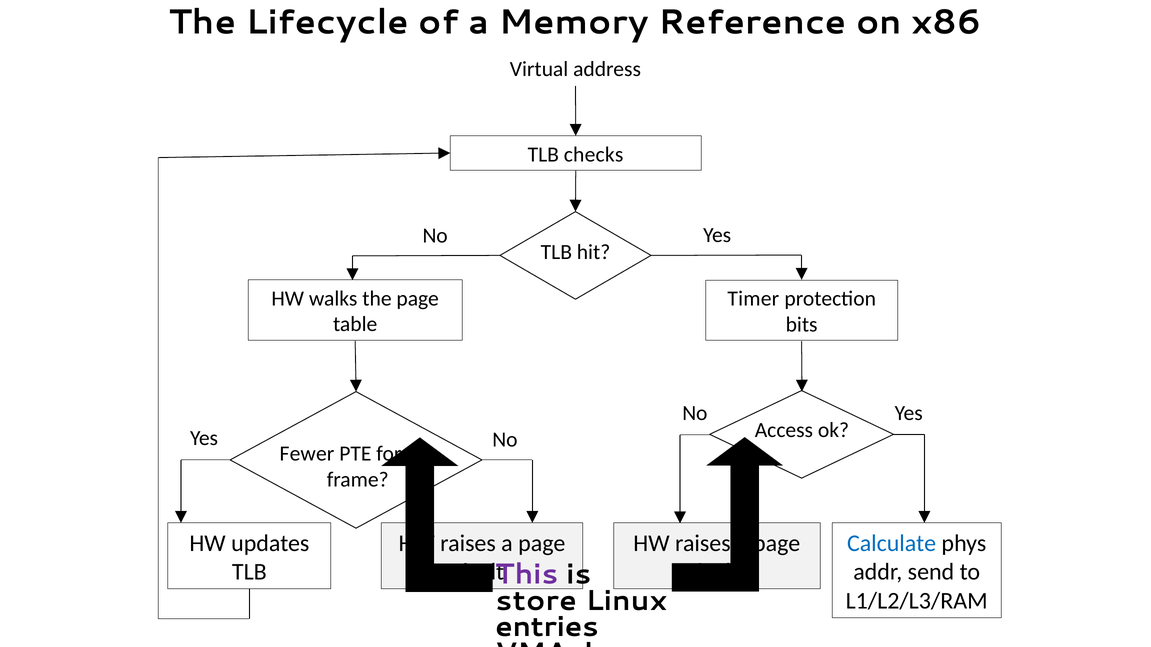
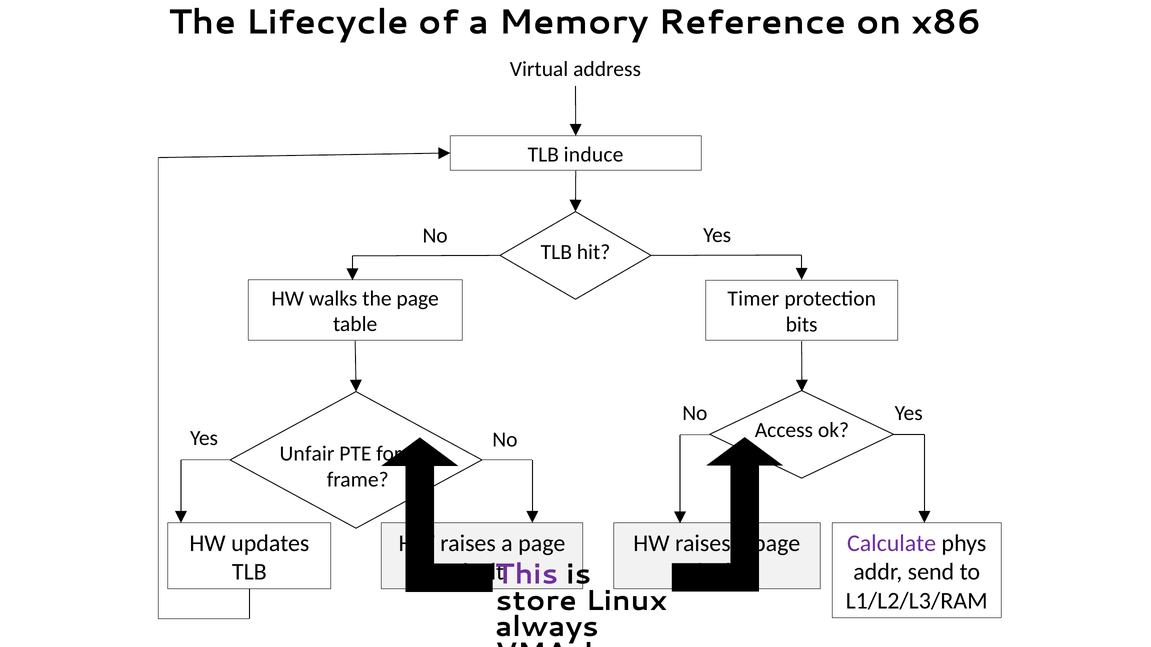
checks: checks -> induce (594, 155)
Fewer: Fewer -> Unfair (307, 454)
Calculate colour: blue -> purple (892, 544)
entries: entries -> always (547, 627)
